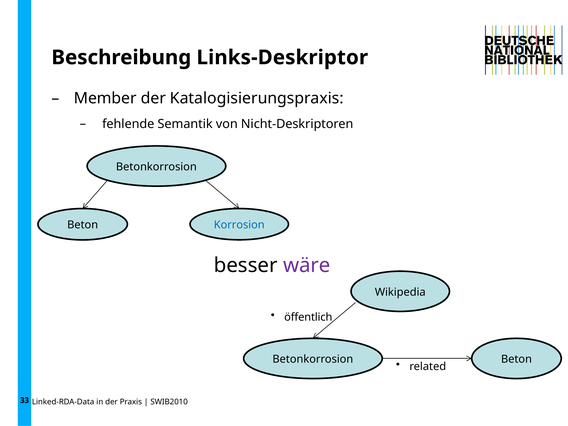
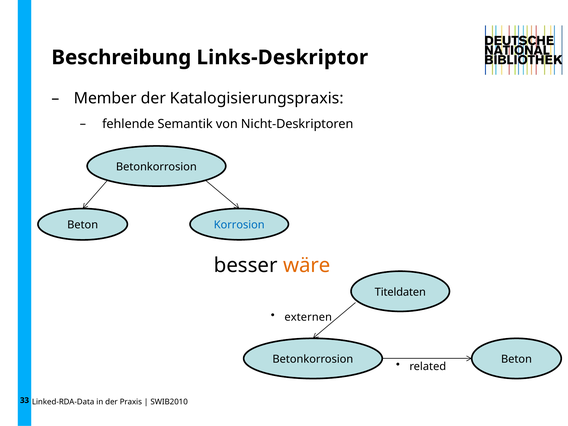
wäre colour: purple -> orange (307, 265)
Wikipedia: Wikipedia -> Titeldaten (400, 292)
öffentlich: öffentlich -> externen (308, 317)
